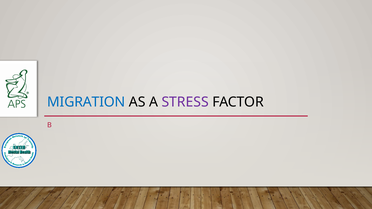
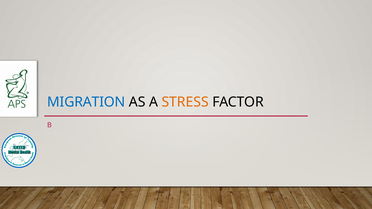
STRESS colour: purple -> orange (185, 102)
